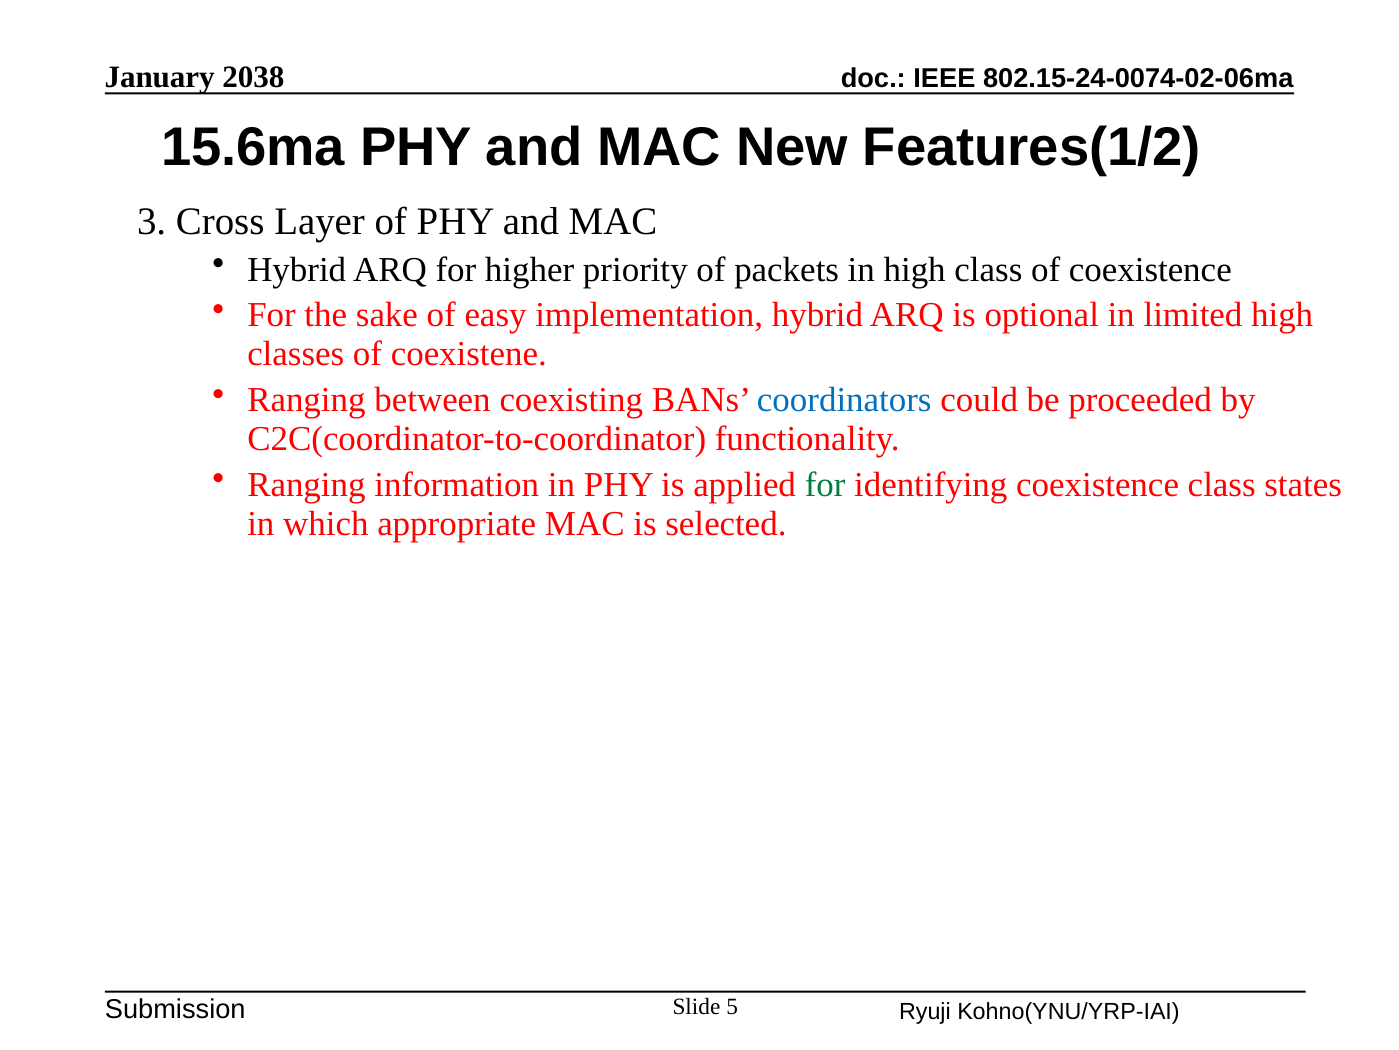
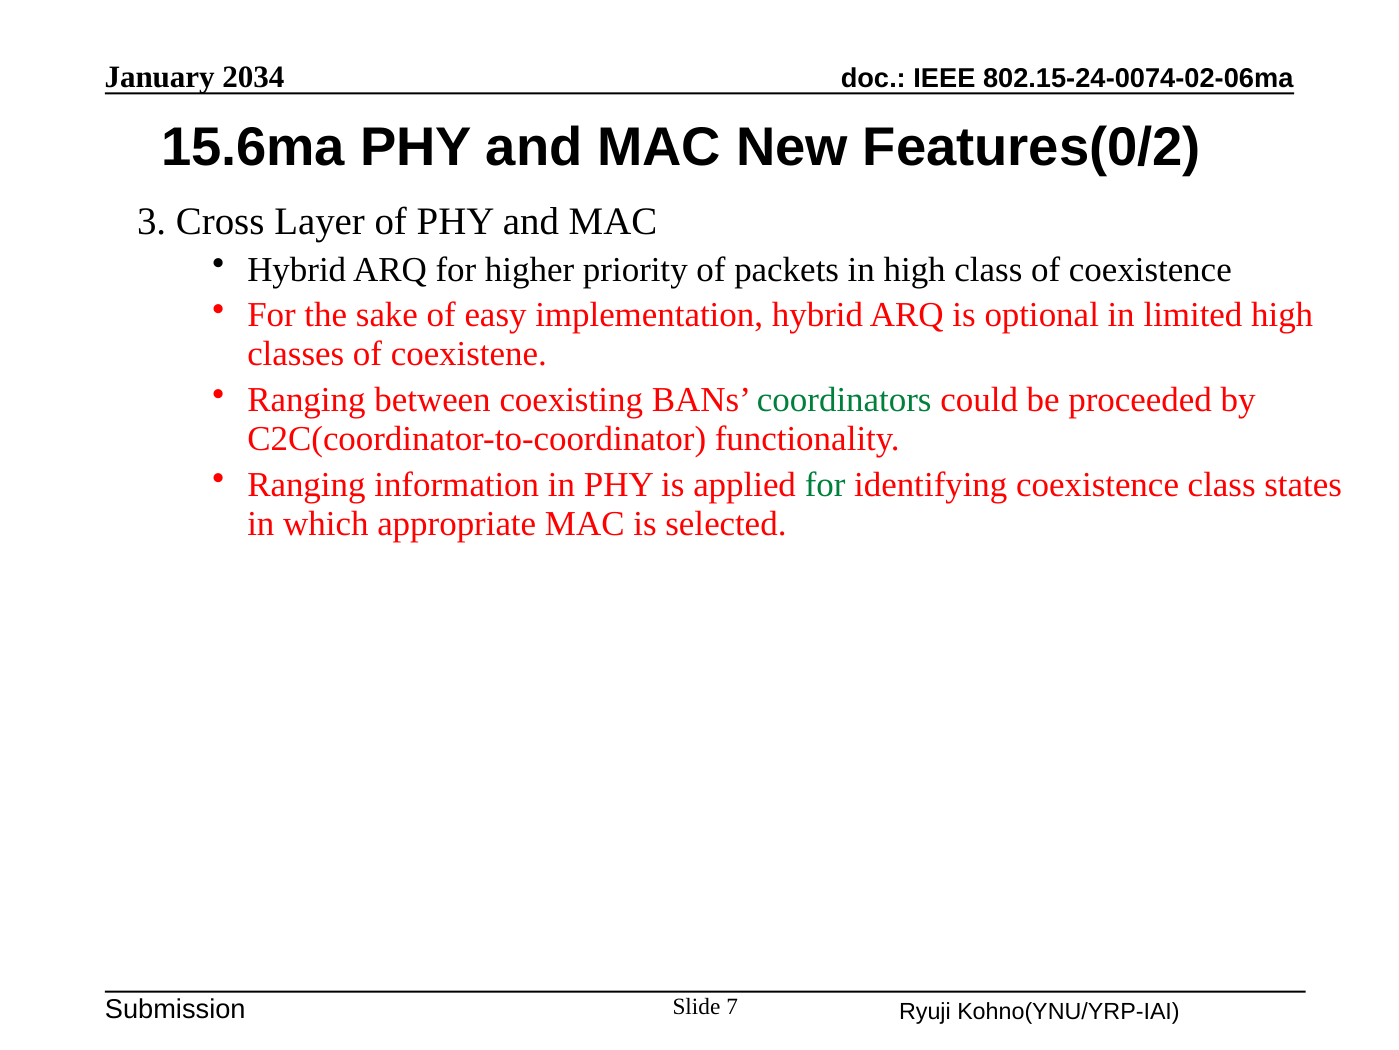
2038: 2038 -> 2034 (253, 77)
Features(1/2: Features(1/2 -> Features(0/2 (1032, 147)
coordinators colour: blue -> green (844, 400)
5: 5 -> 7 (732, 1006)
